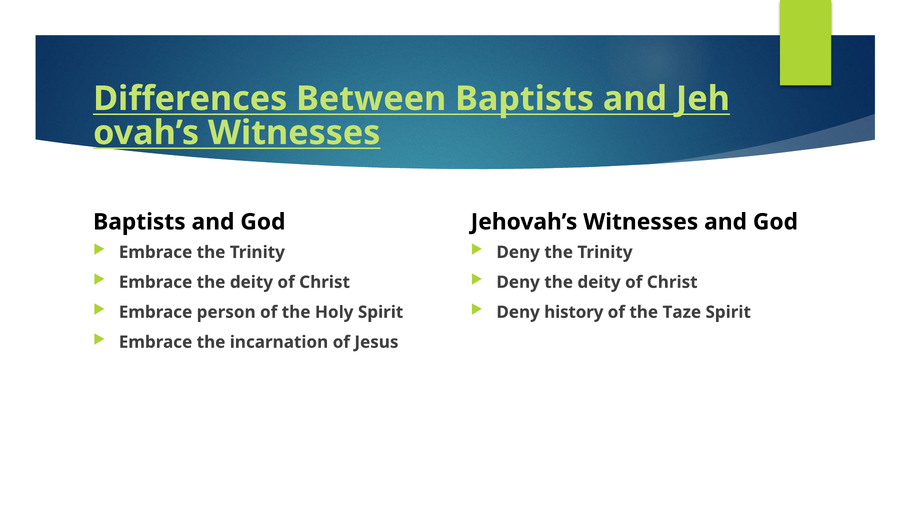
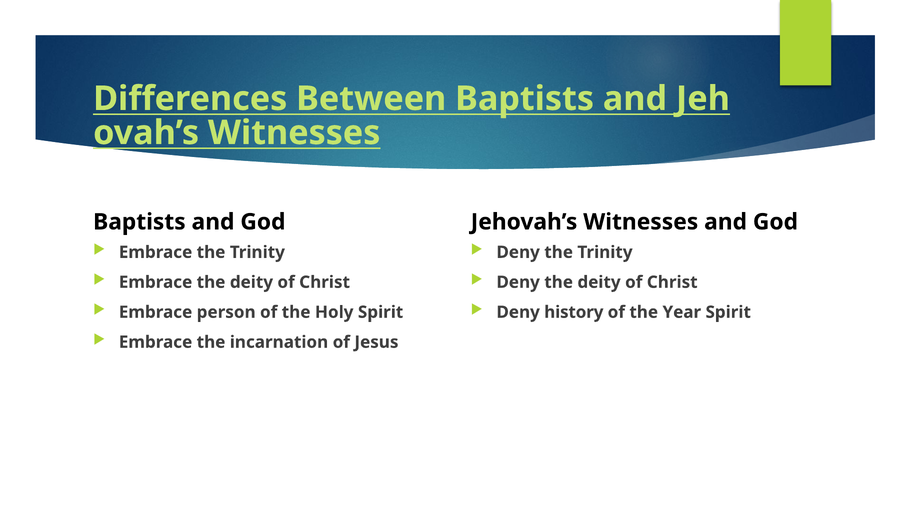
Taze: Taze -> Year (682, 312)
